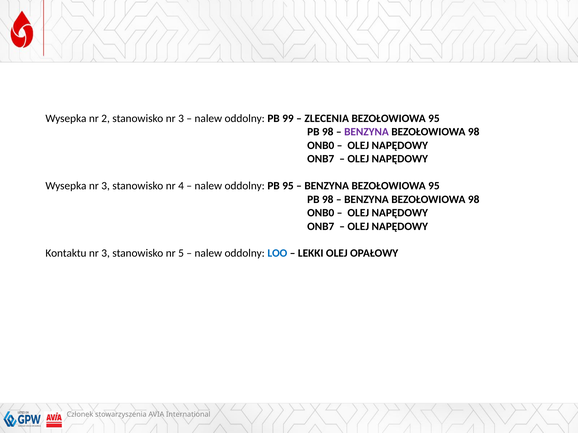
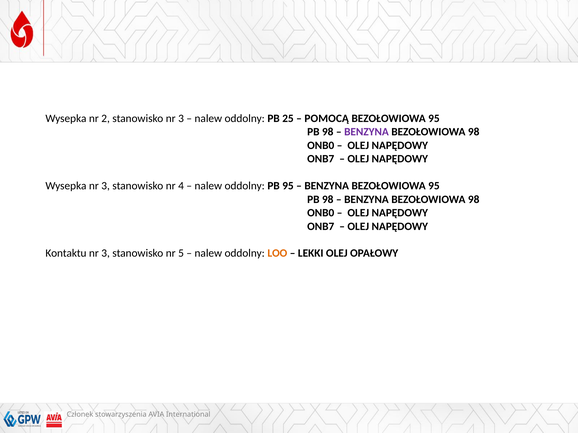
99: 99 -> 25 (288, 119)
ZLECENIA: ZLECENIA -> POMOCĄ (327, 119)
LOO colour: blue -> orange (277, 254)
